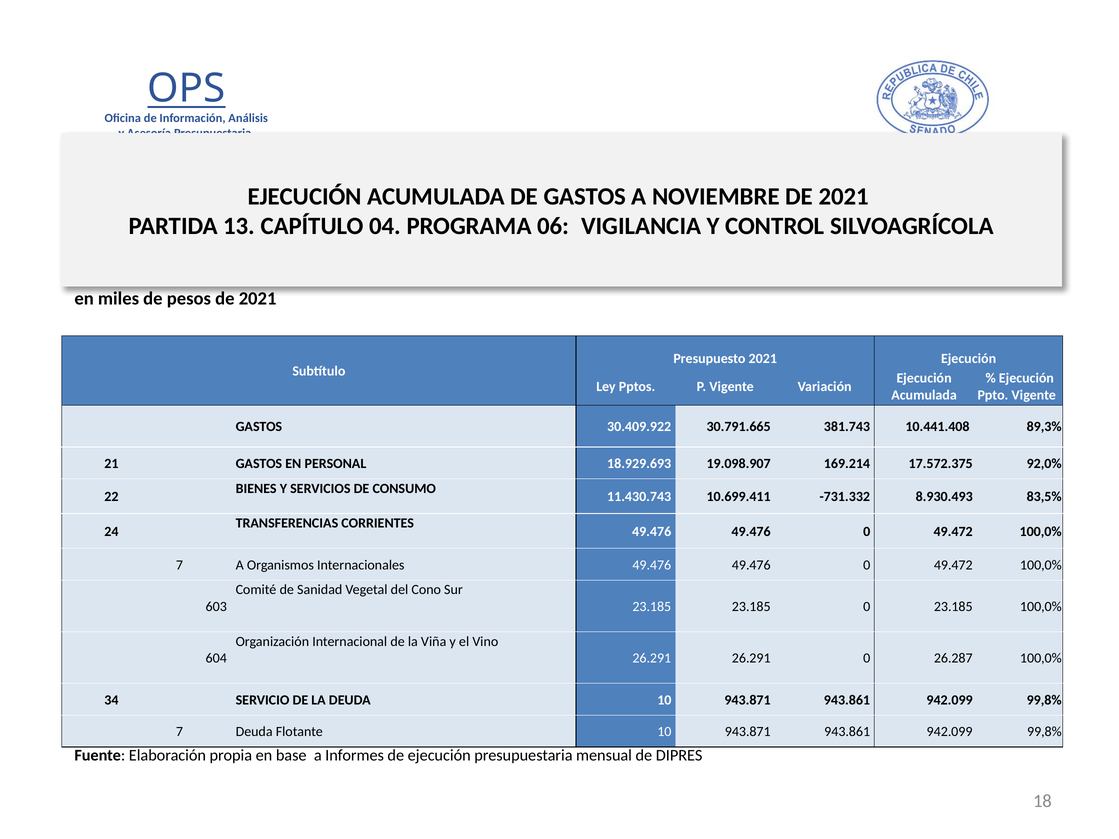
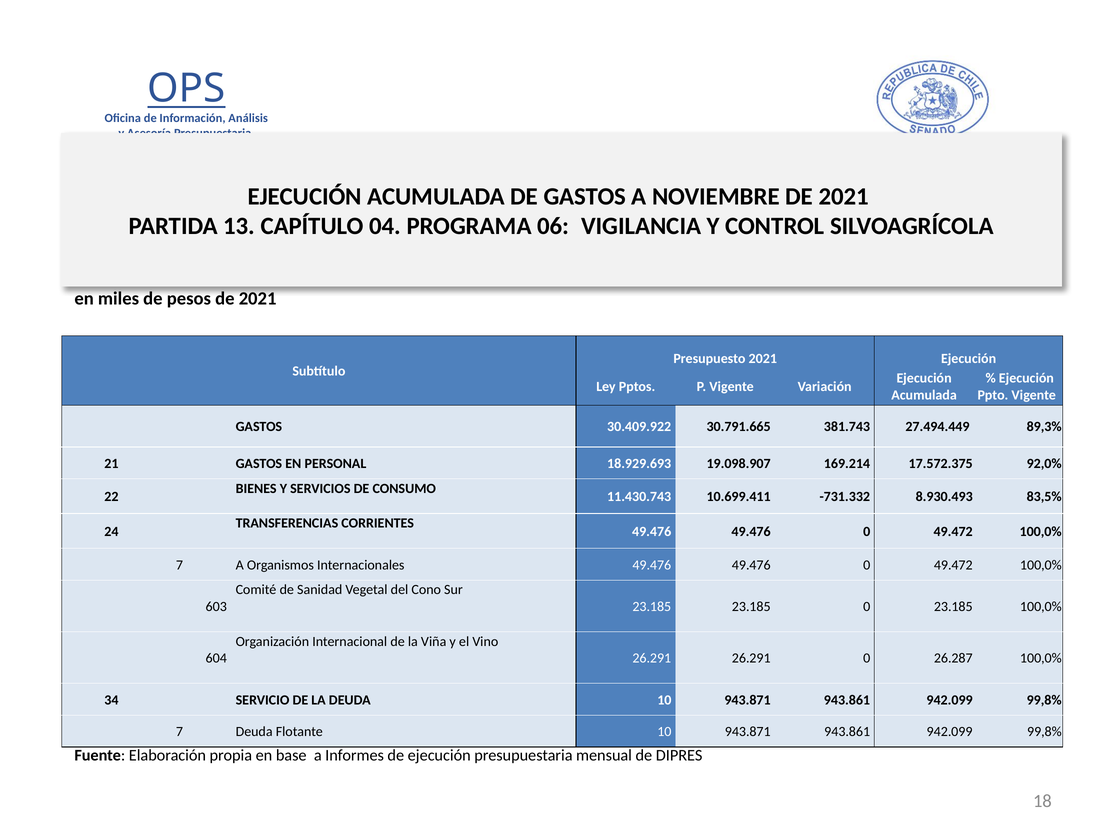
10.441.408: 10.441.408 -> 27.494.449 (937, 427)
